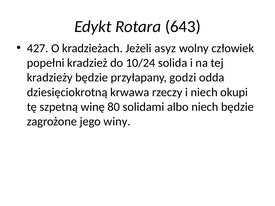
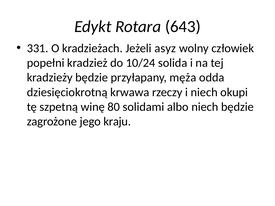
427: 427 -> 331 (38, 48)
godzi: godzi -> męża (183, 78)
winy: winy -> kraju (117, 122)
